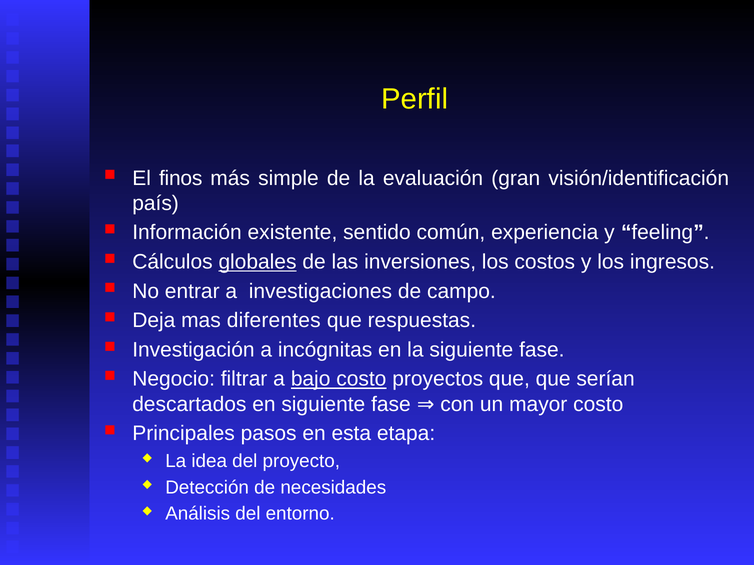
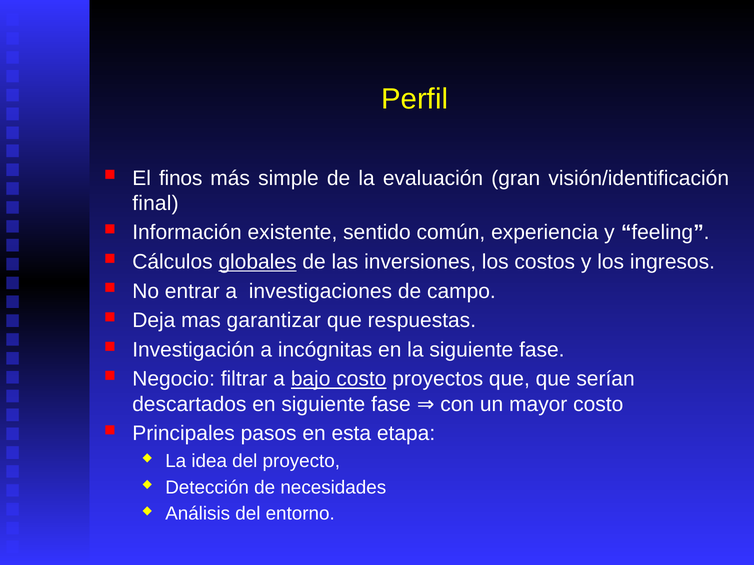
país: país -> final (155, 203)
diferentes: diferentes -> garantizar (274, 321)
